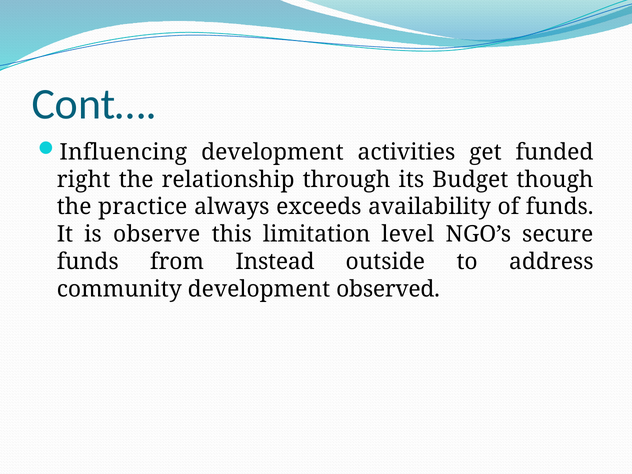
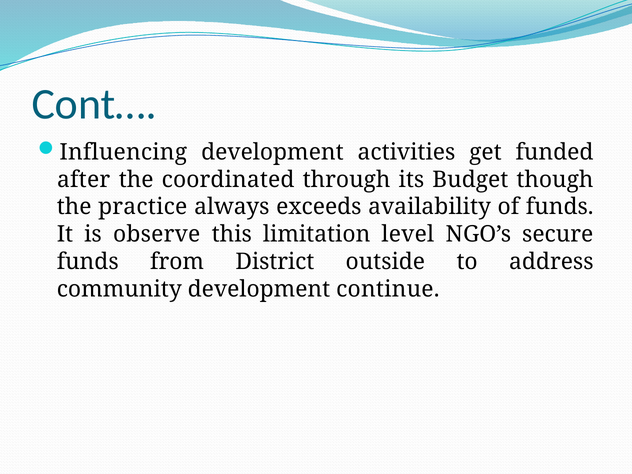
right: right -> after (84, 180)
relationship: relationship -> coordinated (228, 180)
Instead: Instead -> District (275, 262)
observed: observed -> continue (388, 289)
